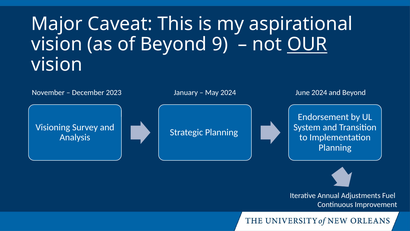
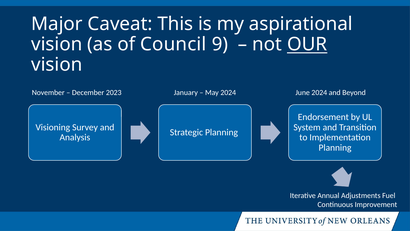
of Beyond: Beyond -> Council (173, 44)
